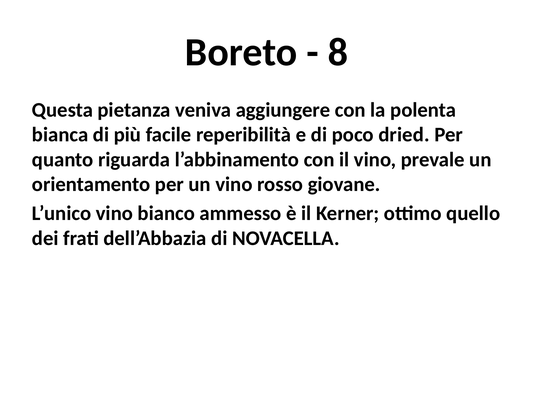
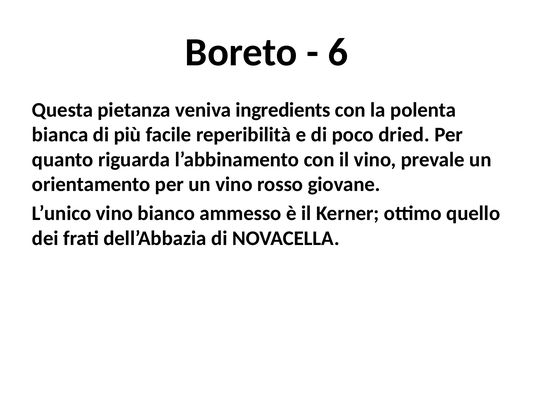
8: 8 -> 6 (338, 52)
aggiungere: aggiungere -> ingredients (283, 110)
